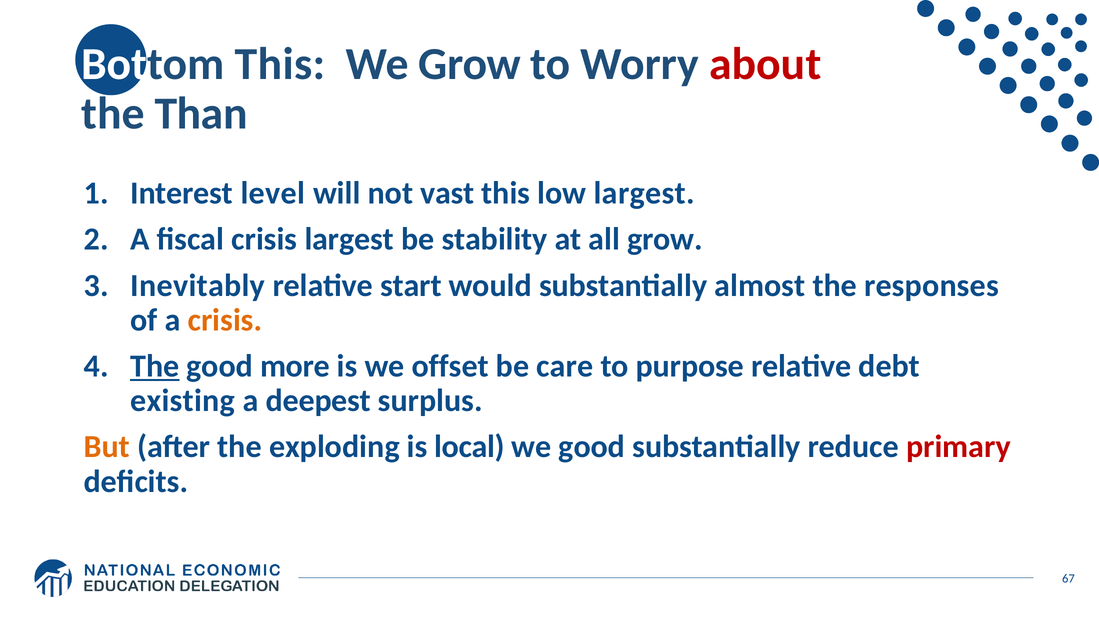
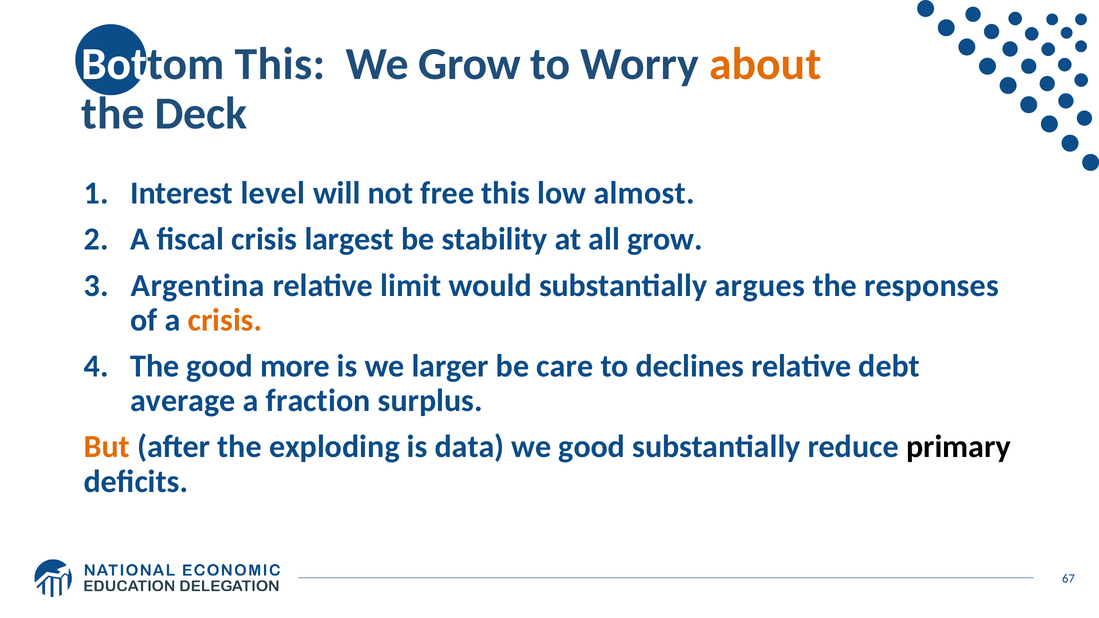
about colour: red -> orange (765, 64)
Than: Than -> Deck (201, 114)
vast: vast -> free (447, 193)
low largest: largest -> almost (644, 193)
Inevitably: Inevitably -> Argentina (198, 286)
start: start -> limit (411, 286)
almost: almost -> argues (760, 286)
The underline: present -> none (155, 366)
offset: offset -> larger (450, 366)
purpose: purpose -> declines (690, 366)
existing: existing -> average (183, 401)
deepest: deepest -> fraction (318, 401)
local: local -> data (470, 447)
primary colour: red -> black (958, 447)
